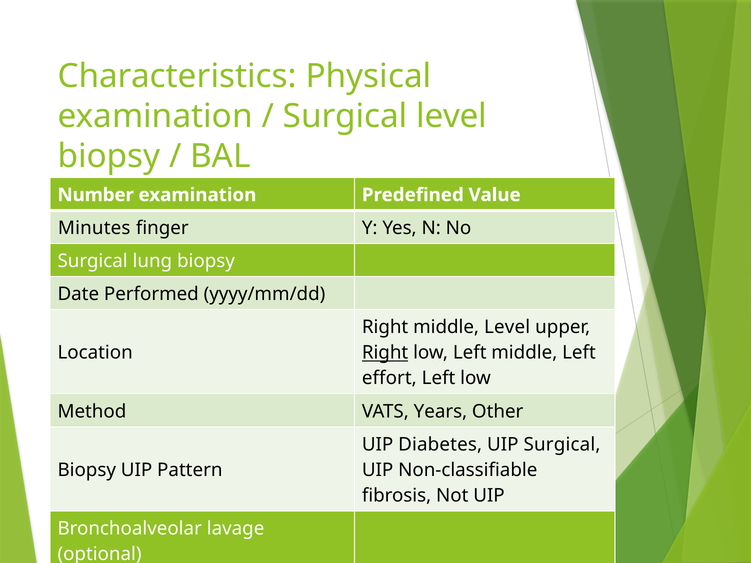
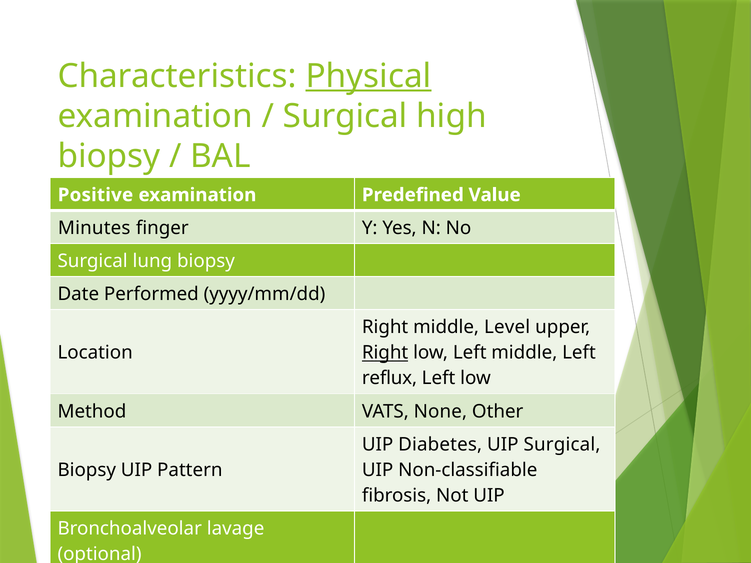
Physical underline: none -> present (369, 76)
Surgical level: level -> high (452, 116)
Number: Number -> Positive (95, 195)
effort: effort -> reflux (389, 378)
Years: Years -> None (440, 412)
